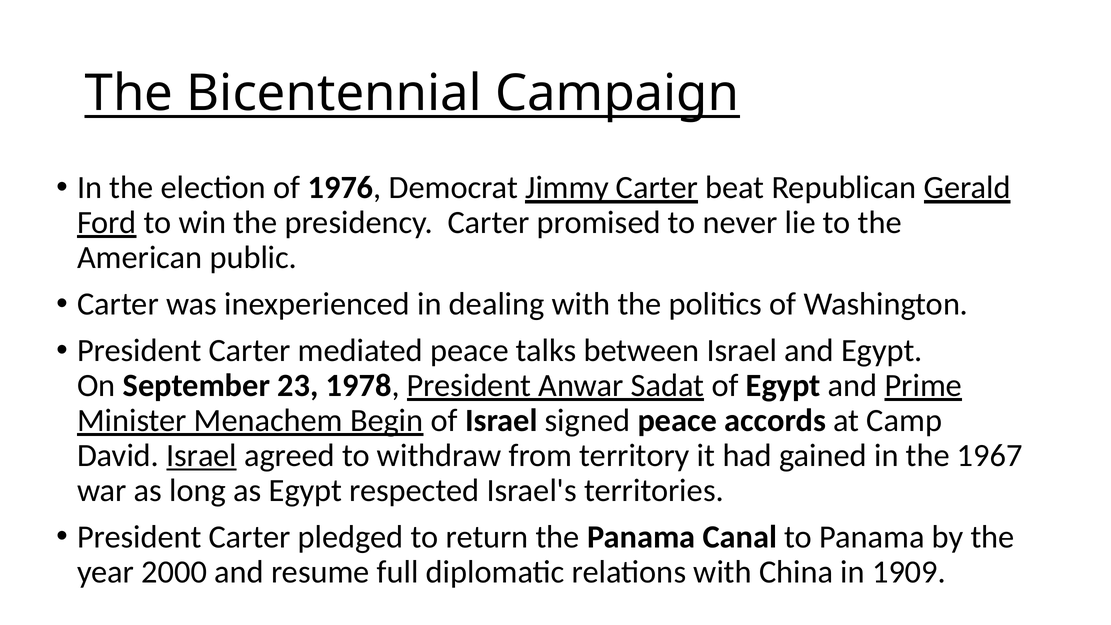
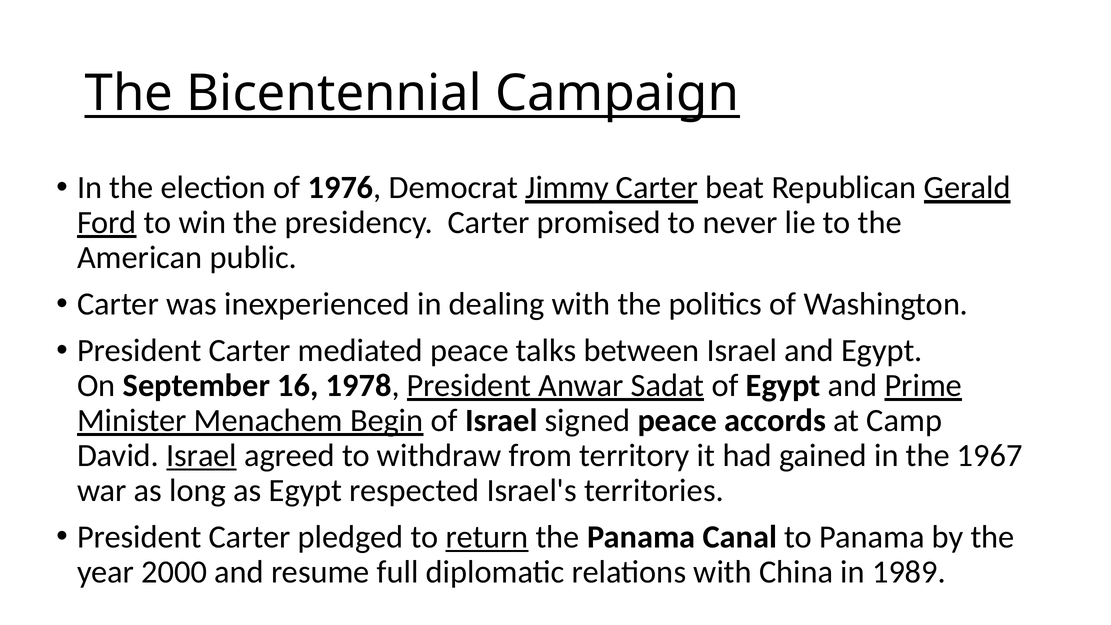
23: 23 -> 16 (298, 386)
return underline: none -> present (487, 537)
1909: 1909 -> 1989 (909, 572)
